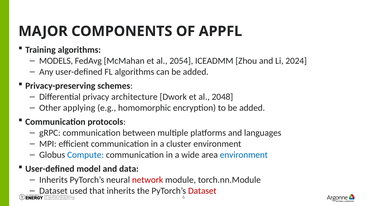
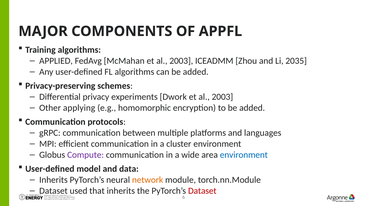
MODELS: MODELS -> APPLIED (56, 61)
McMahan et al 2054: 2054 -> 2003 (181, 61)
2024: 2024 -> 2035 (296, 61)
architecture: architecture -> experiments (134, 97)
Dwork et al 2048: 2048 -> 2003 (222, 97)
Compute colour: blue -> purple (86, 155)
network colour: red -> orange (148, 180)
